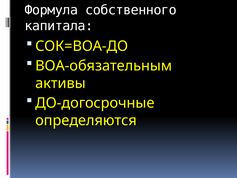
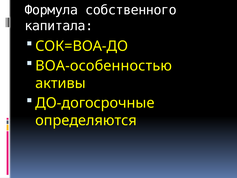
ВОА-обязательным: ВОА-обязательным -> ВОА-особенностью (104, 66)
